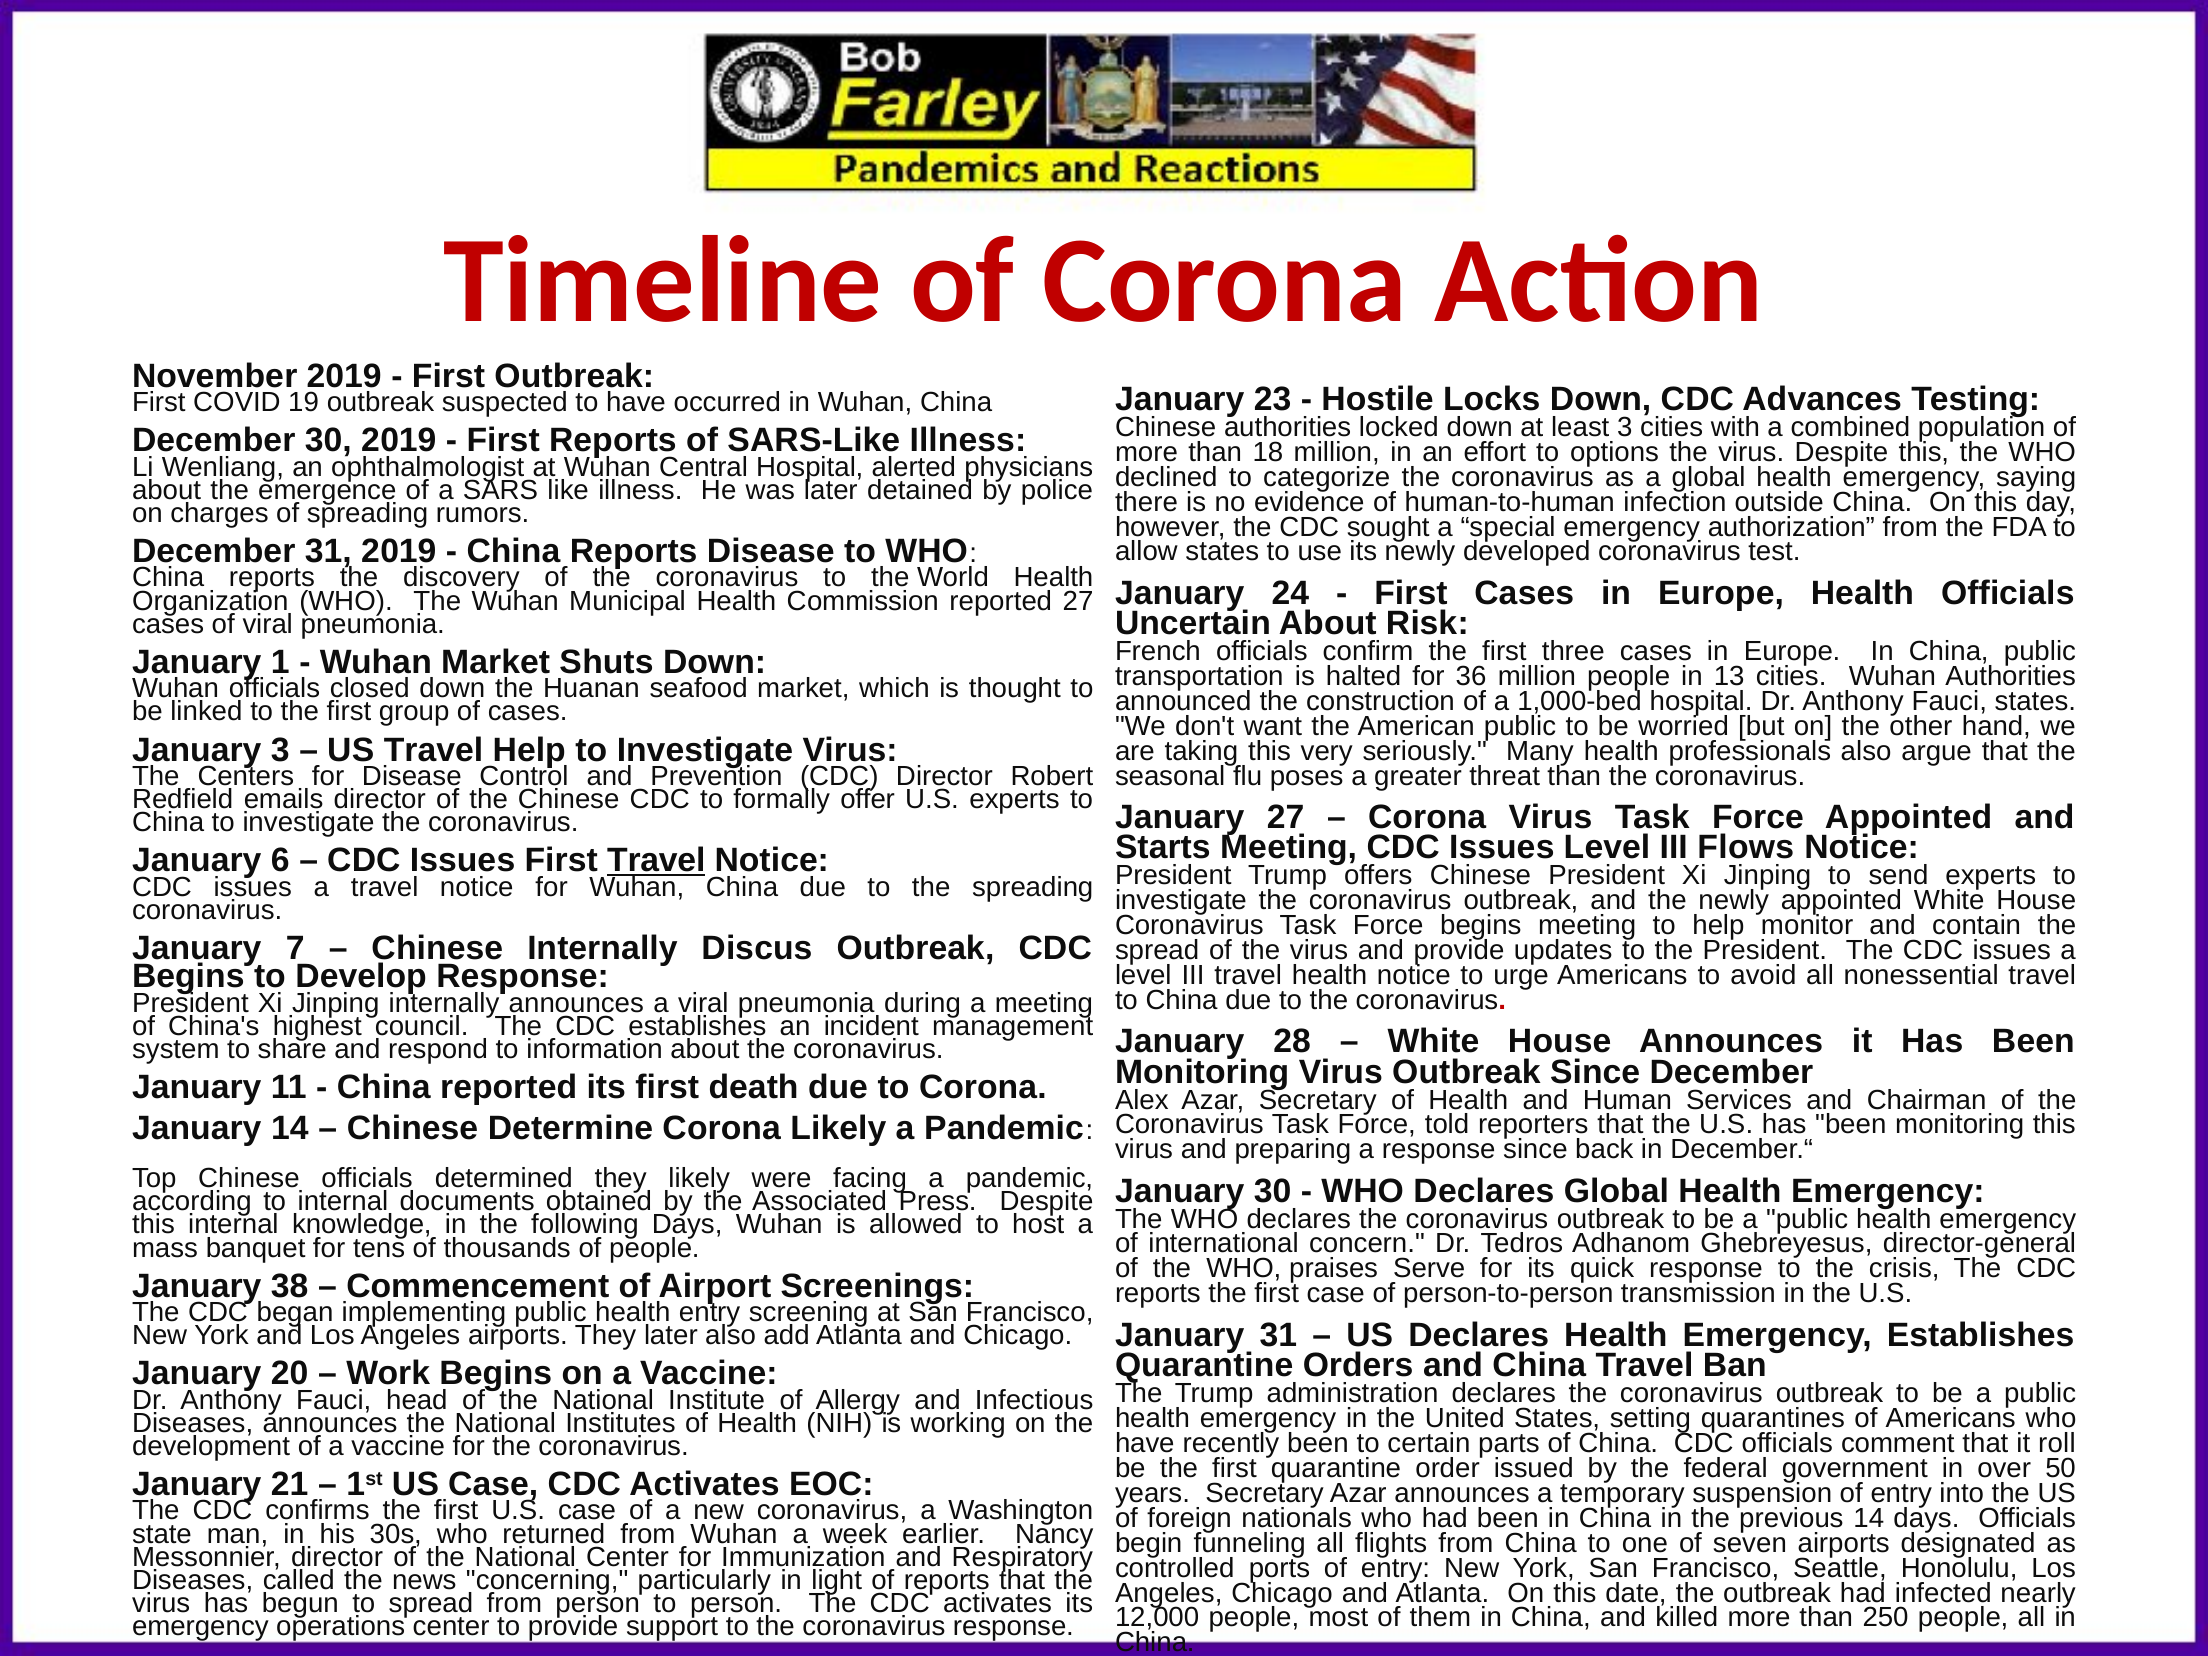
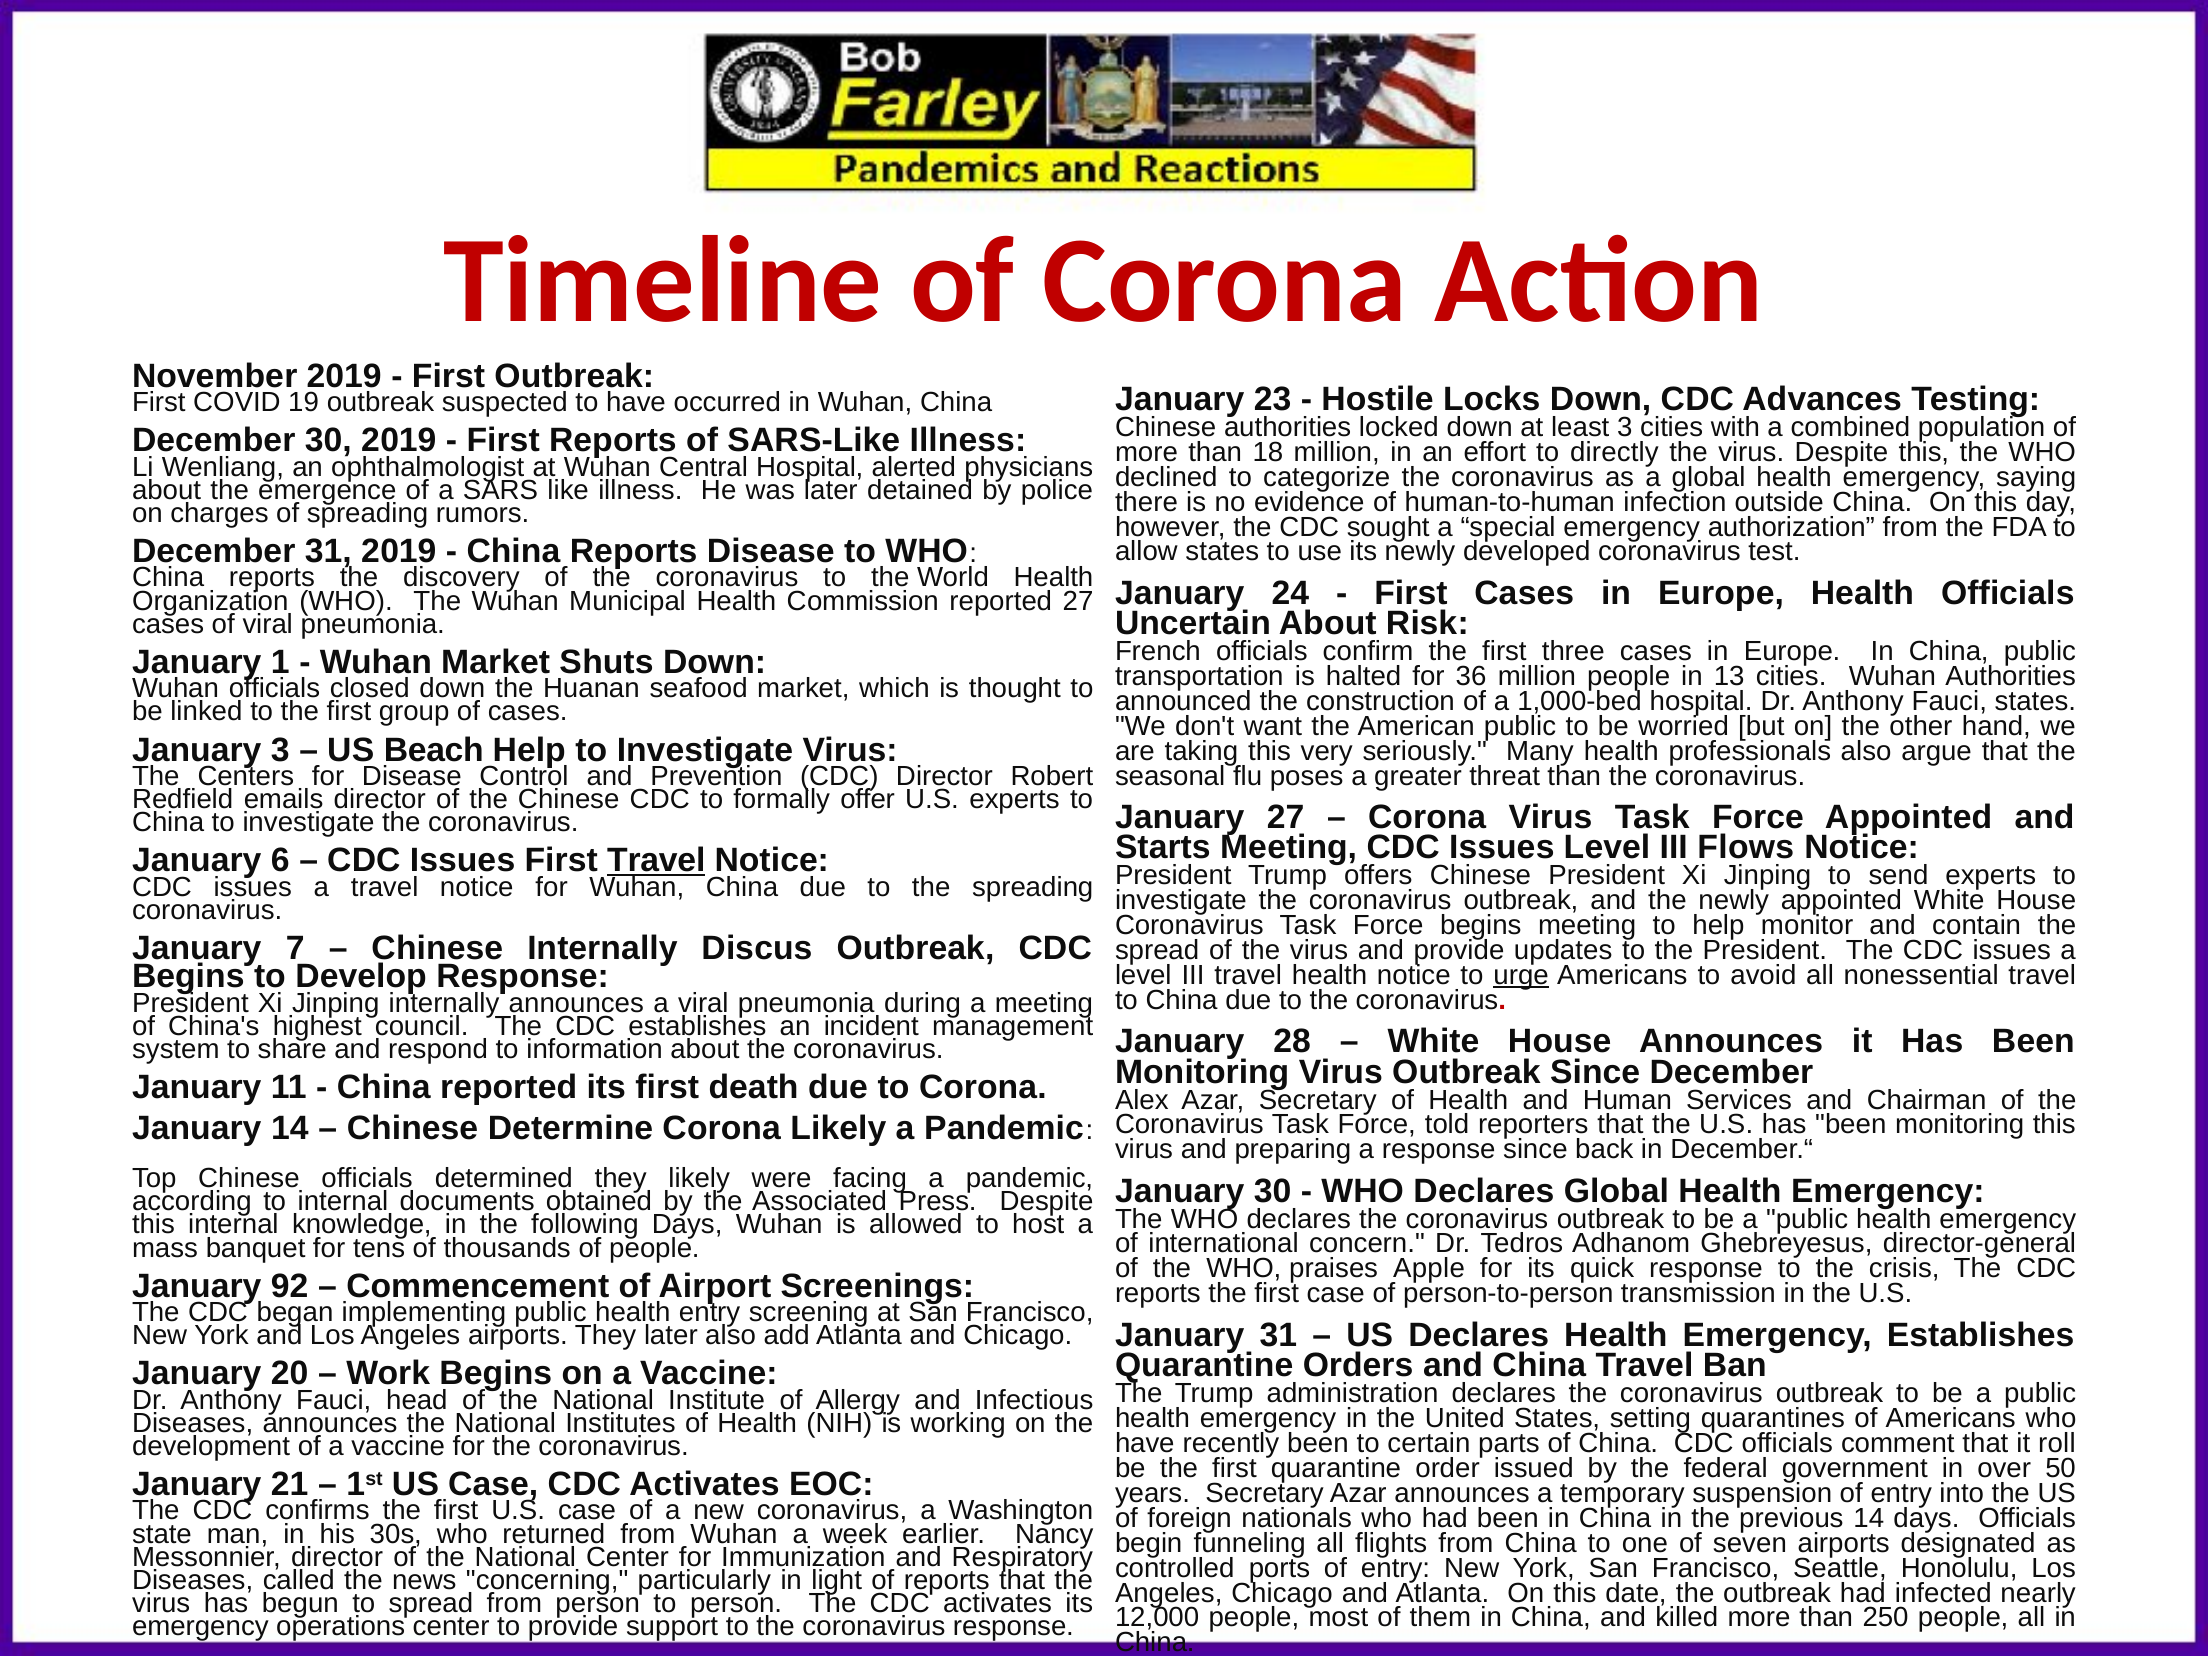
options: options -> directly (1614, 452)
US Travel: Travel -> Beach (434, 750)
urge underline: none -> present (1521, 975)
Serve: Serve -> Apple (1429, 1269)
38: 38 -> 92 (290, 1286)
